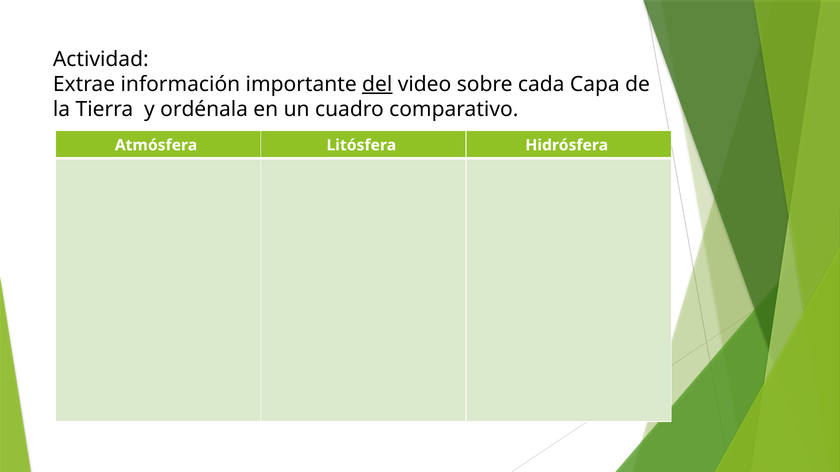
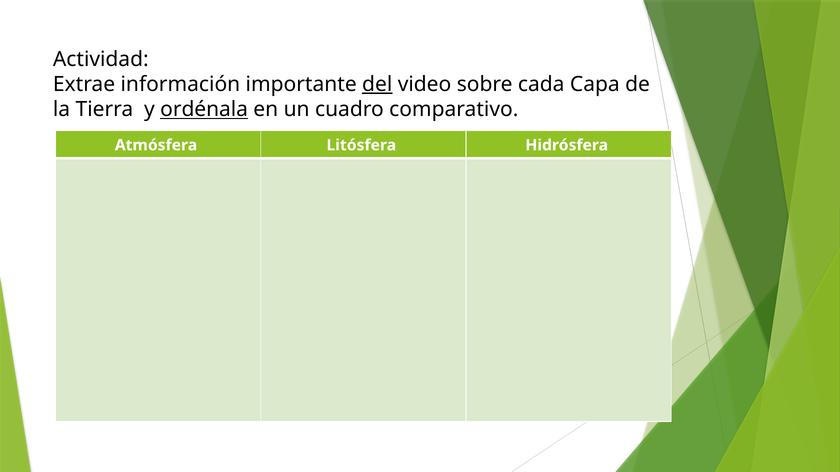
ordénala underline: none -> present (204, 110)
